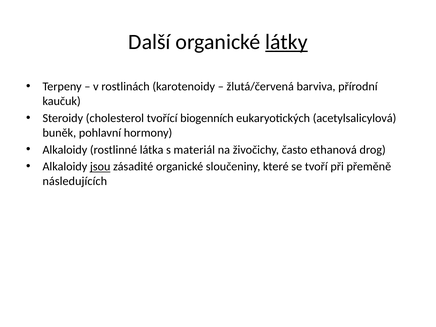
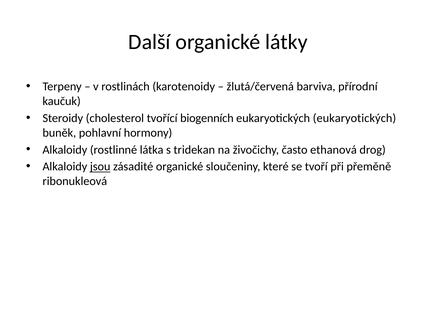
látky underline: present -> none (286, 42)
eukaryotických acetylsalicylová: acetylsalicylová -> eukaryotických (354, 118)
materiál: materiál -> tridekan (194, 150)
následujících: následujících -> ribonukleová (75, 181)
